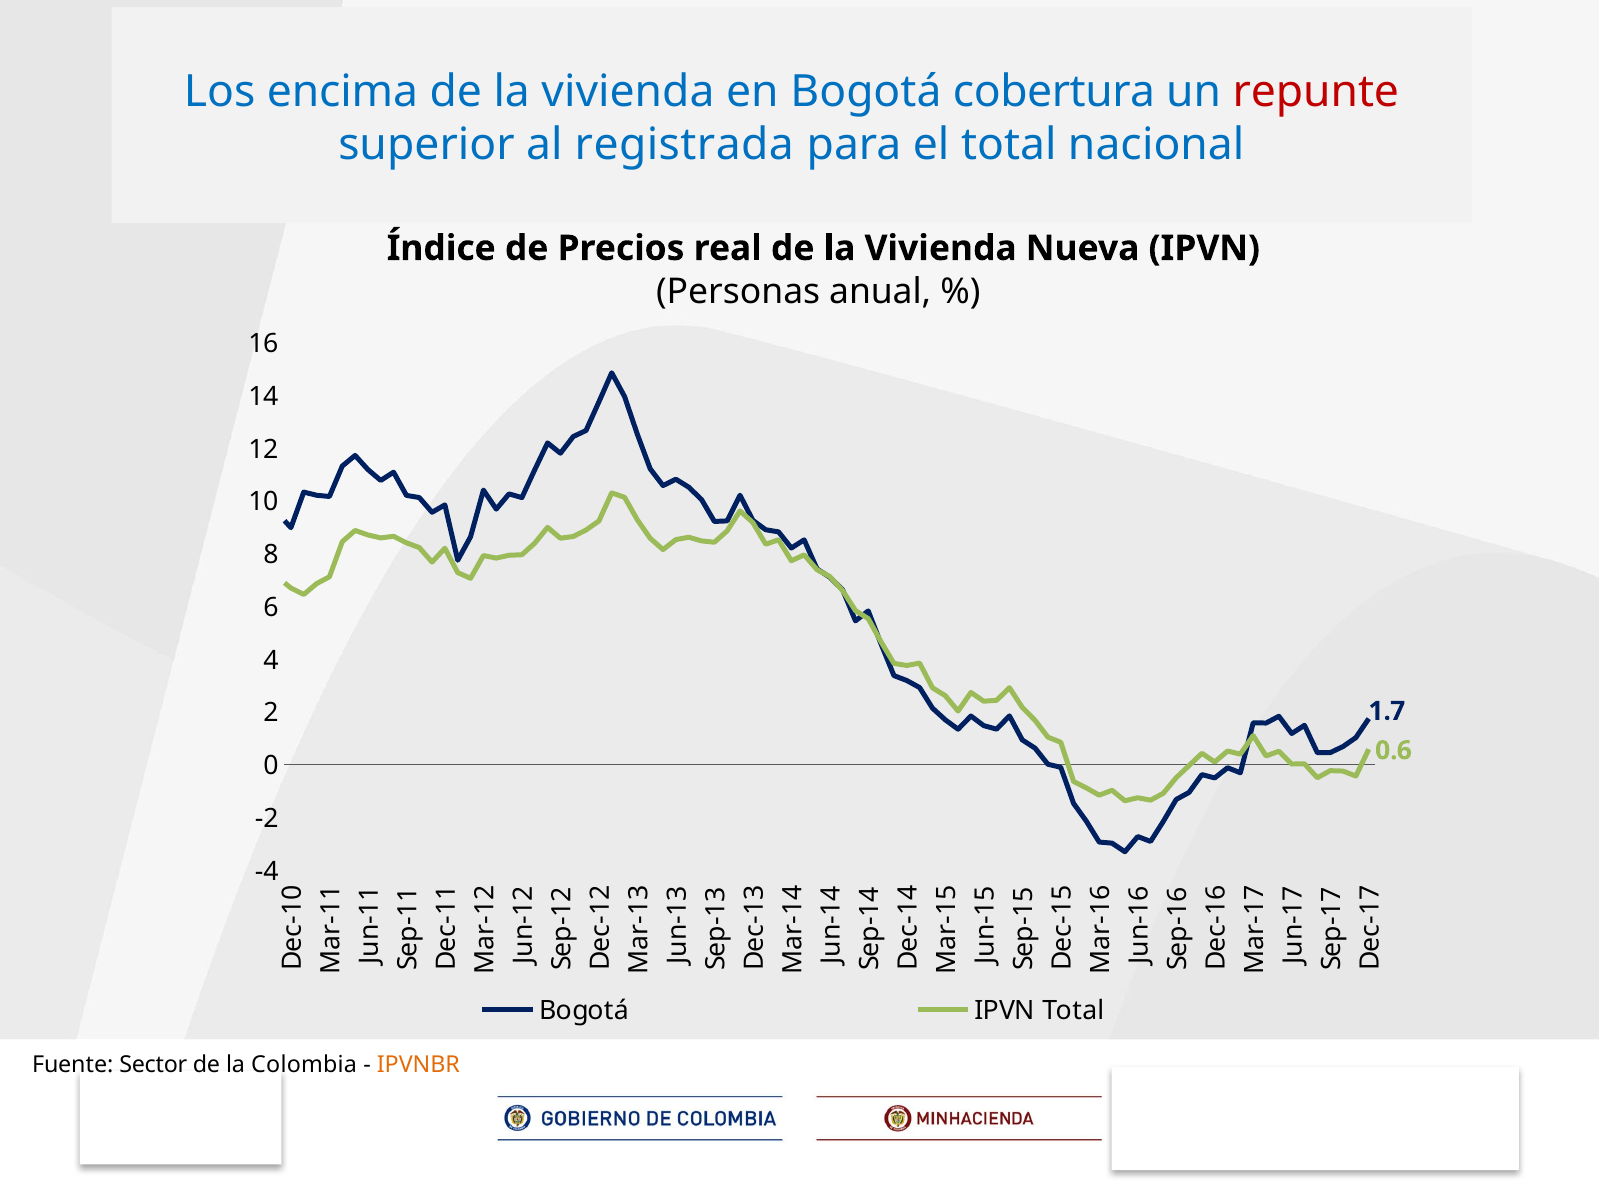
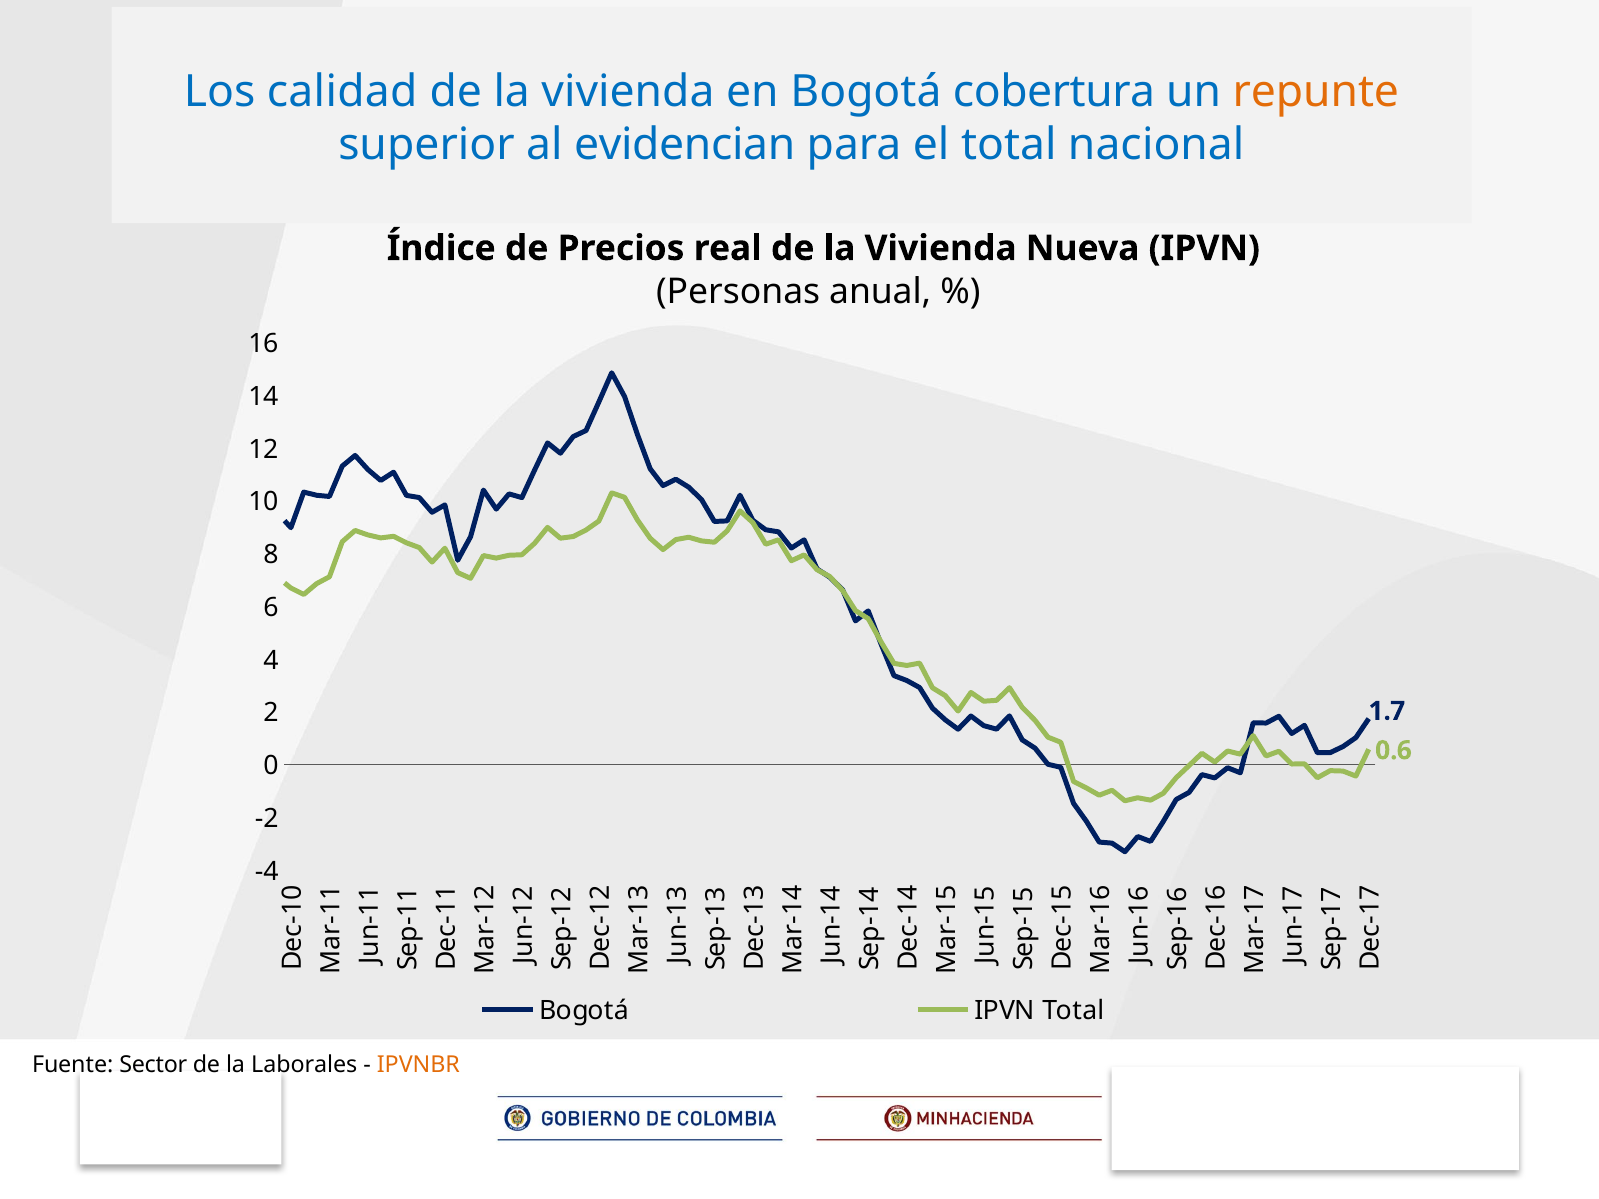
encima: encima -> calidad (342, 91)
repunte colour: red -> orange (1316, 91)
registrada: registrada -> evidencian (685, 145)
Colombia: Colombia -> Laborales (304, 1066)
